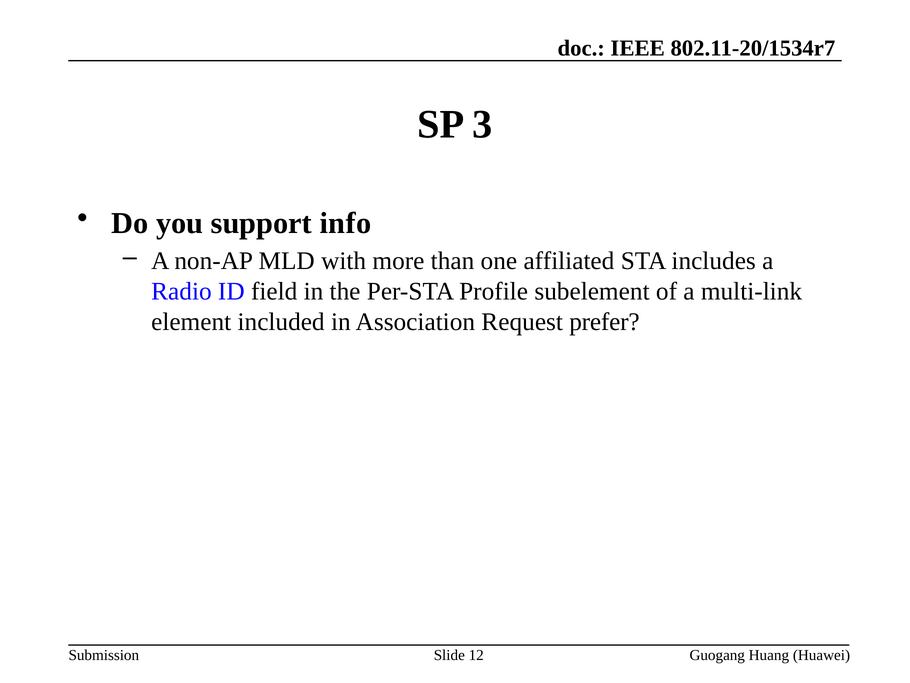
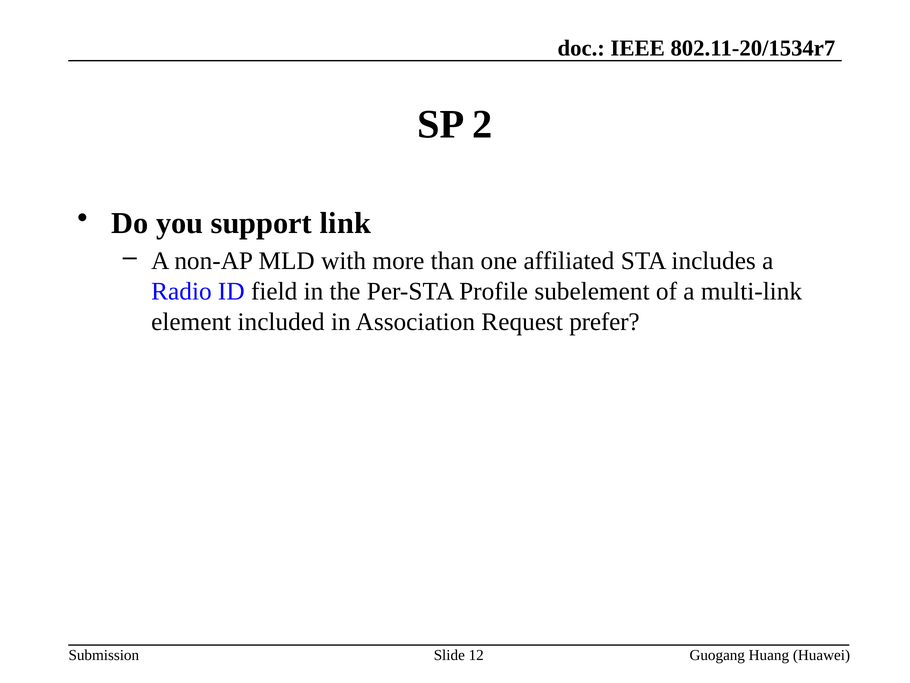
3: 3 -> 2 (482, 124)
info: info -> link (345, 223)
